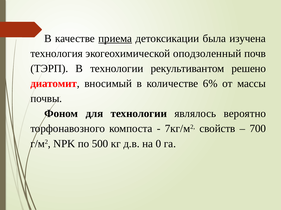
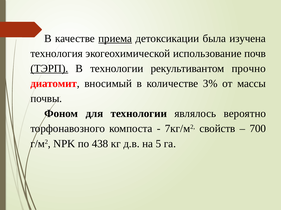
оподзоленный: оподзоленный -> использование (207, 54)
ТЭРП underline: none -> present (49, 69)
решено: решено -> прочно (249, 69)
6%: 6% -> 3% (210, 84)
500: 500 -> 438 (100, 144)
0: 0 -> 5 (158, 144)
